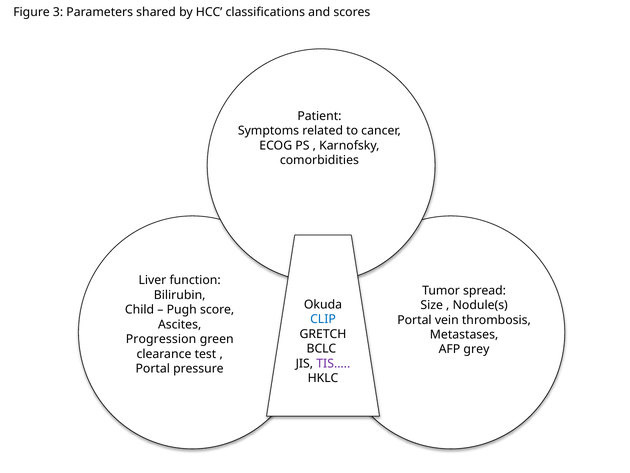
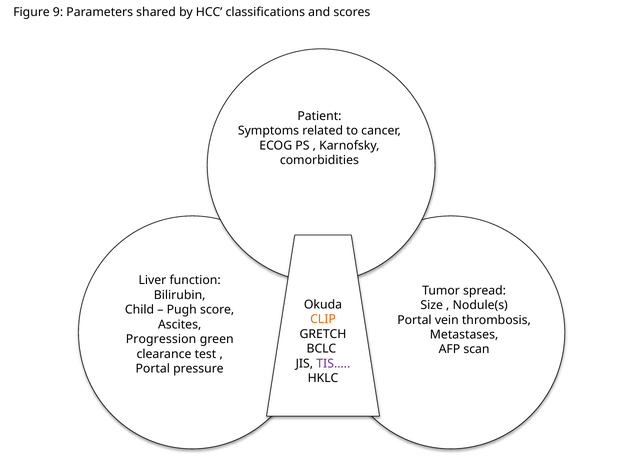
3: 3 -> 9 (58, 12)
CLIP colour: blue -> orange (323, 319)
grey: grey -> scan (476, 349)
